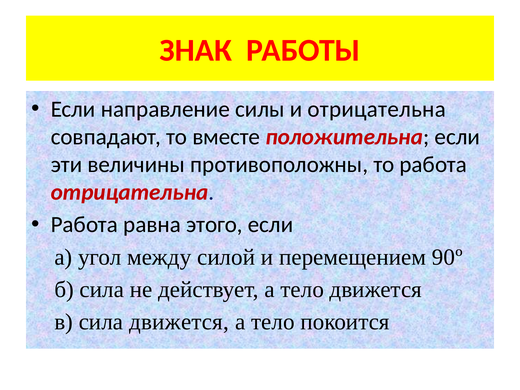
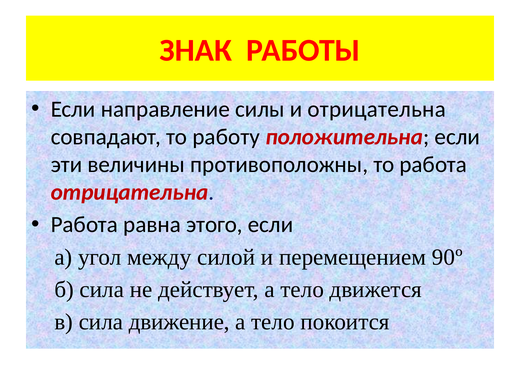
вместе: вместе -> работу (226, 137)
сила движется: движется -> движение (179, 322)
